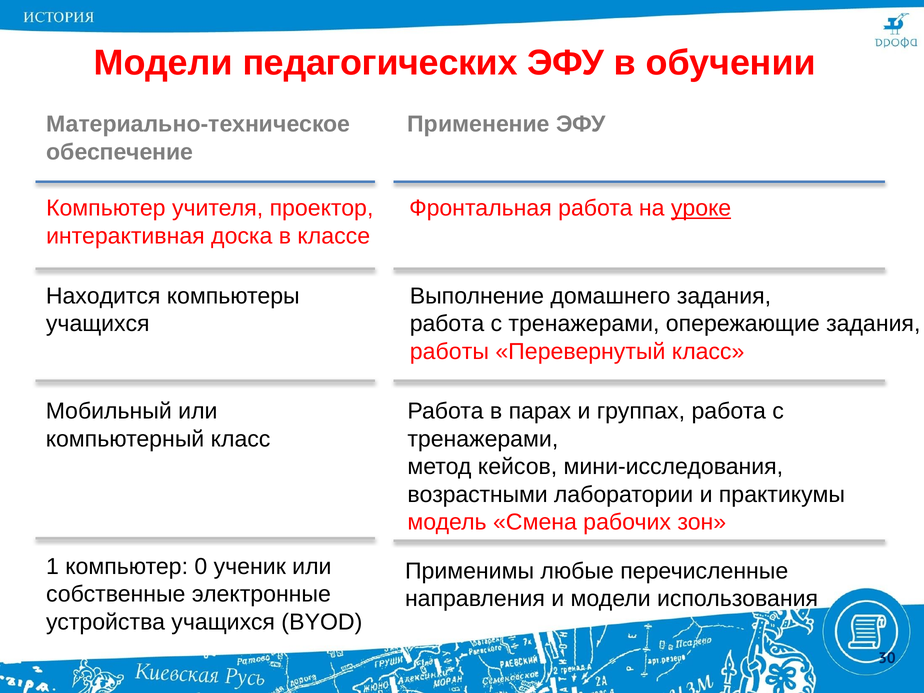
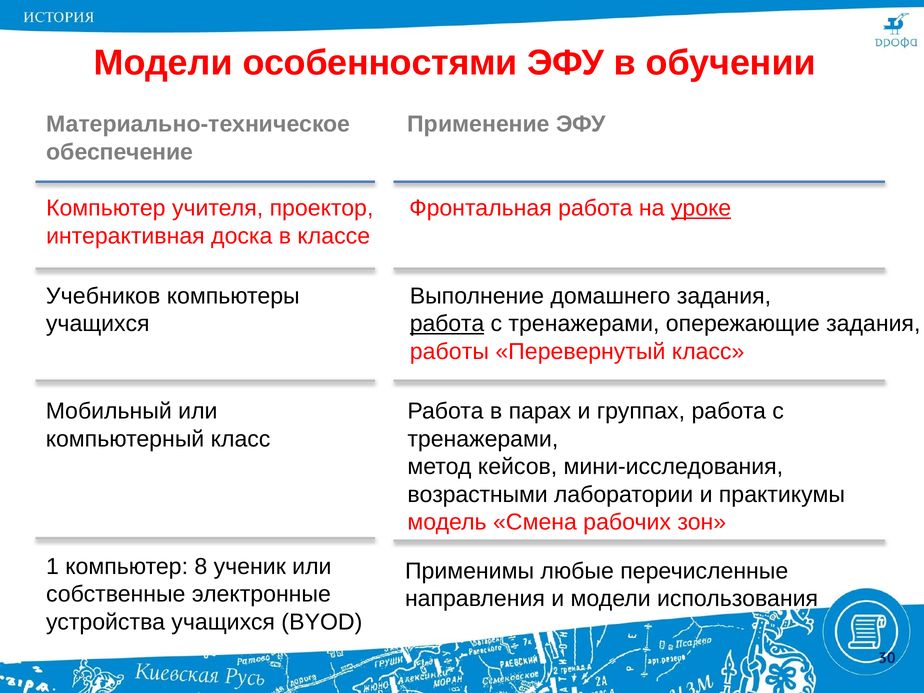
педагогических: педагогических -> особенностями (380, 63)
Находится: Находится -> Учебников (103, 296)
работа underline: none -> present (447, 324)
0: 0 -> 8 (201, 567)
